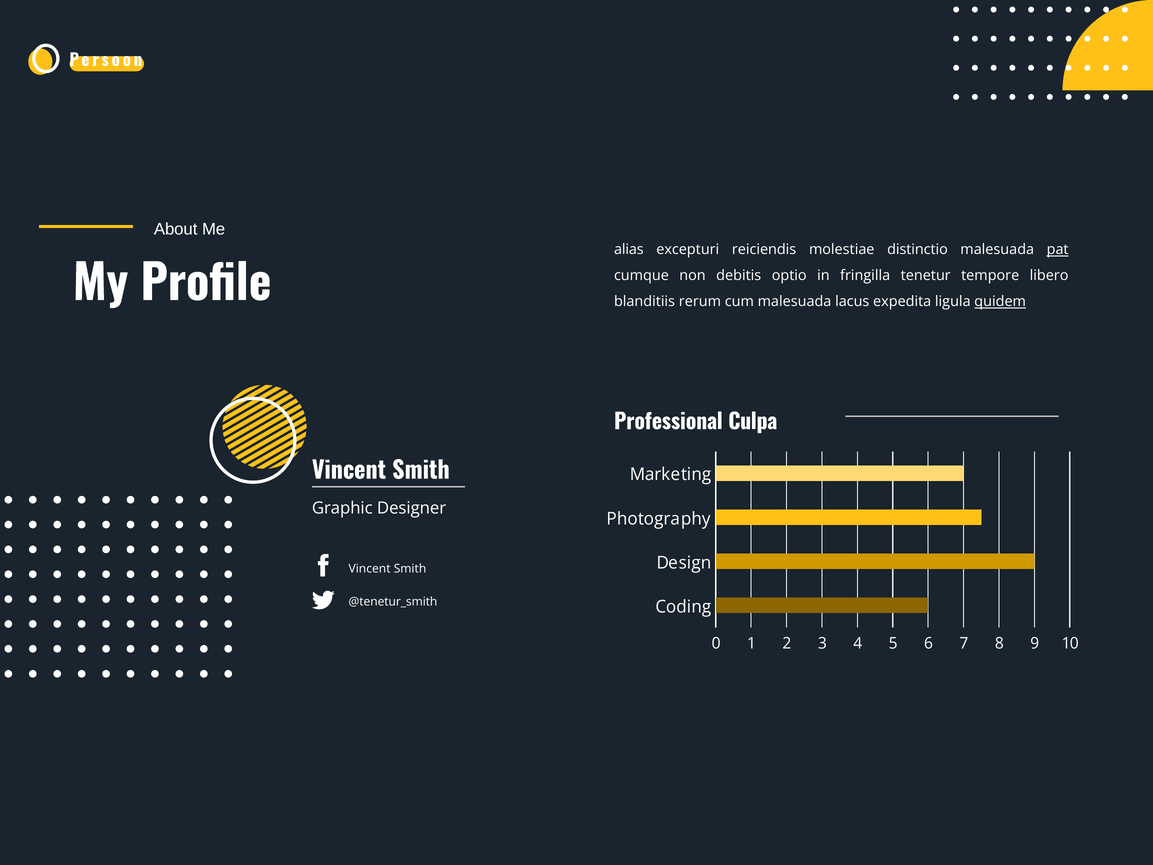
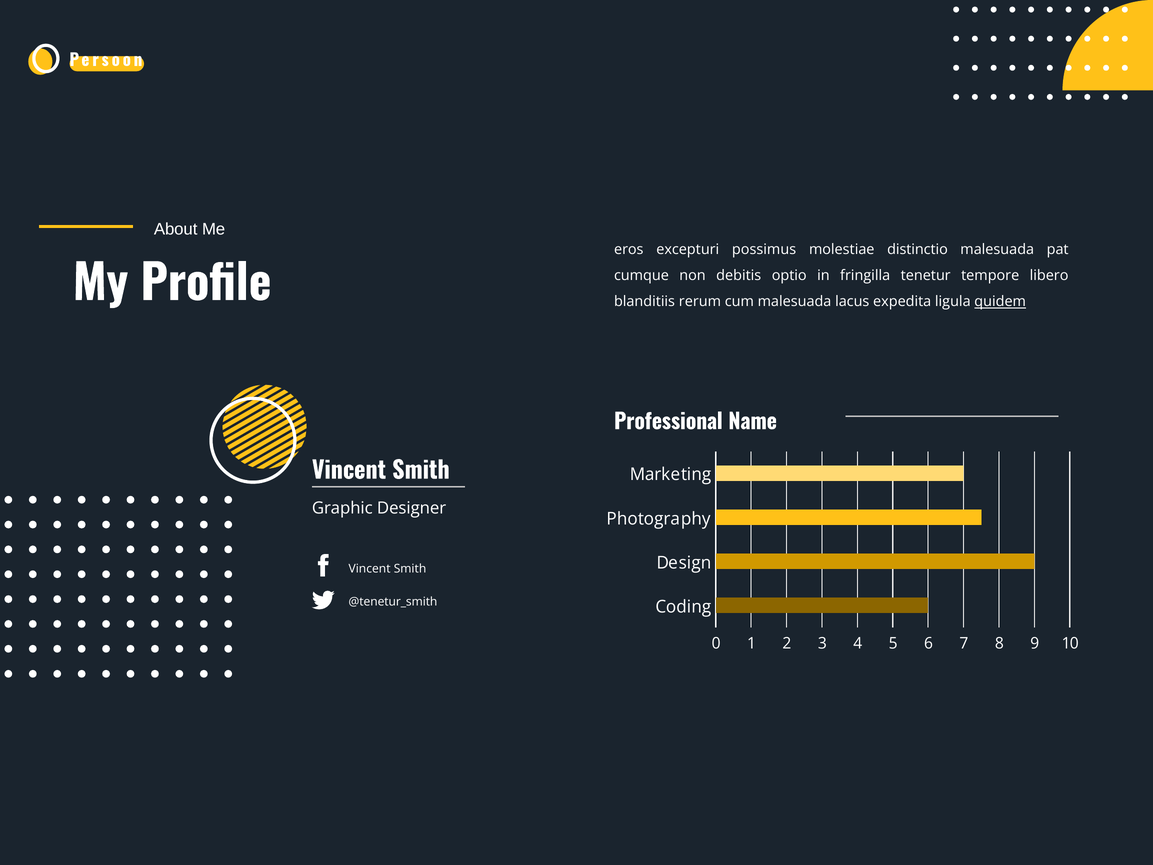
alias: alias -> eros (629, 250)
reiciendis: reiciendis -> possimus (764, 250)
pat underline: present -> none (1058, 250)
Culpa: Culpa -> Name (753, 422)
